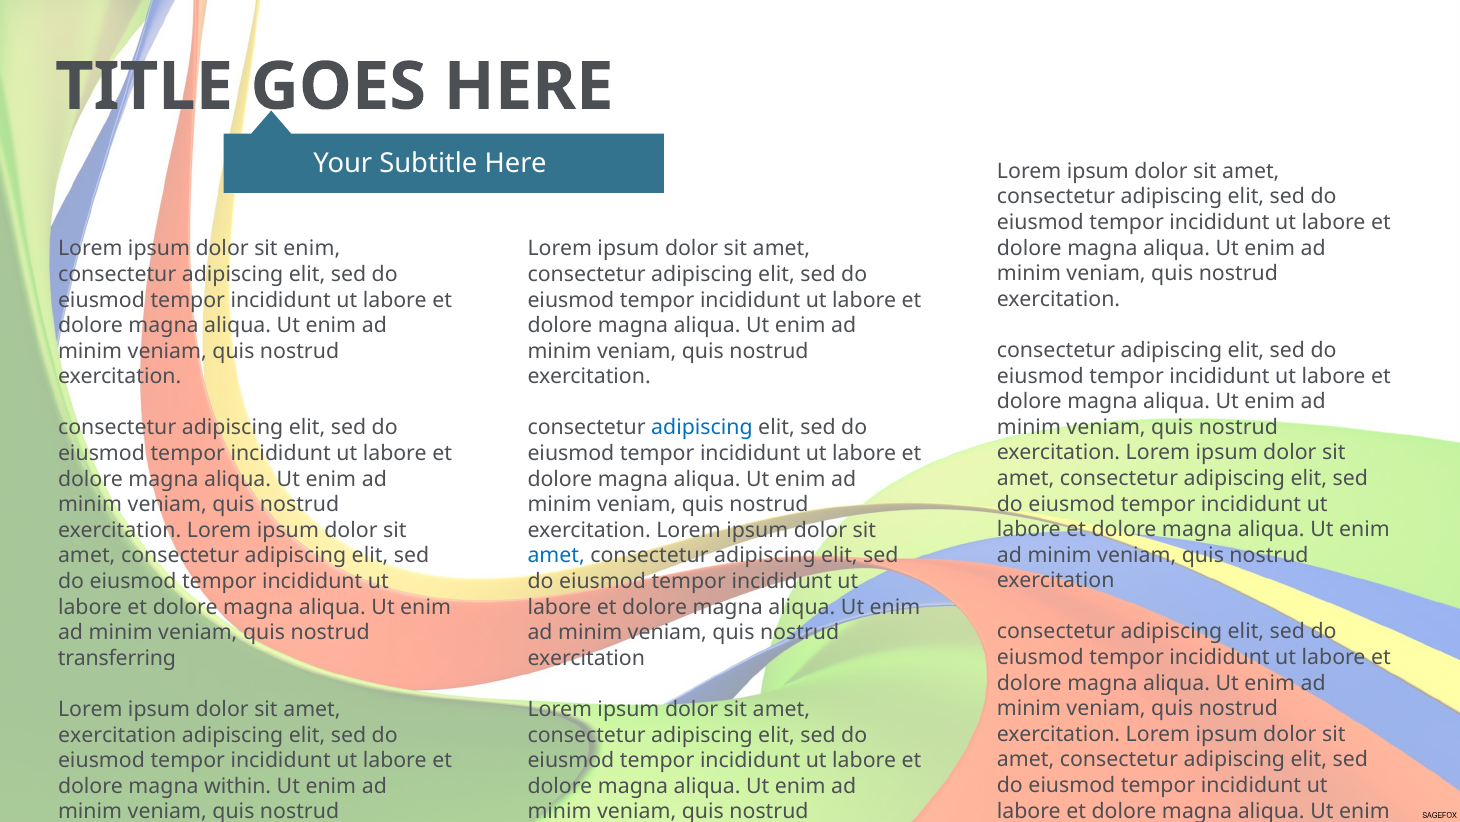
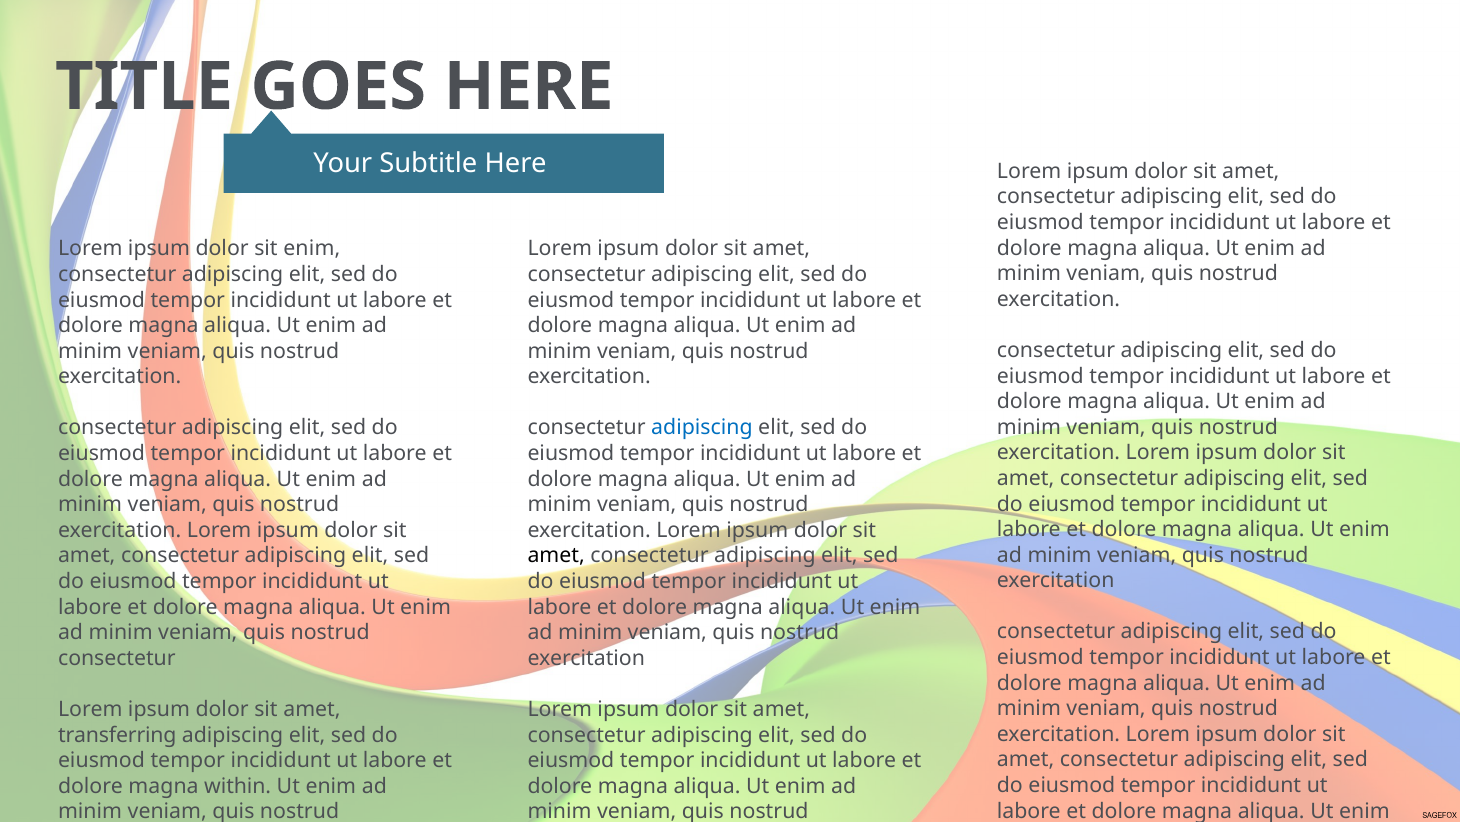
amet colour: blue -> black (556, 555)
transferring: transferring -> consectetur (117, 658)
exercitation: exercitation -> transferring (117, 734)
